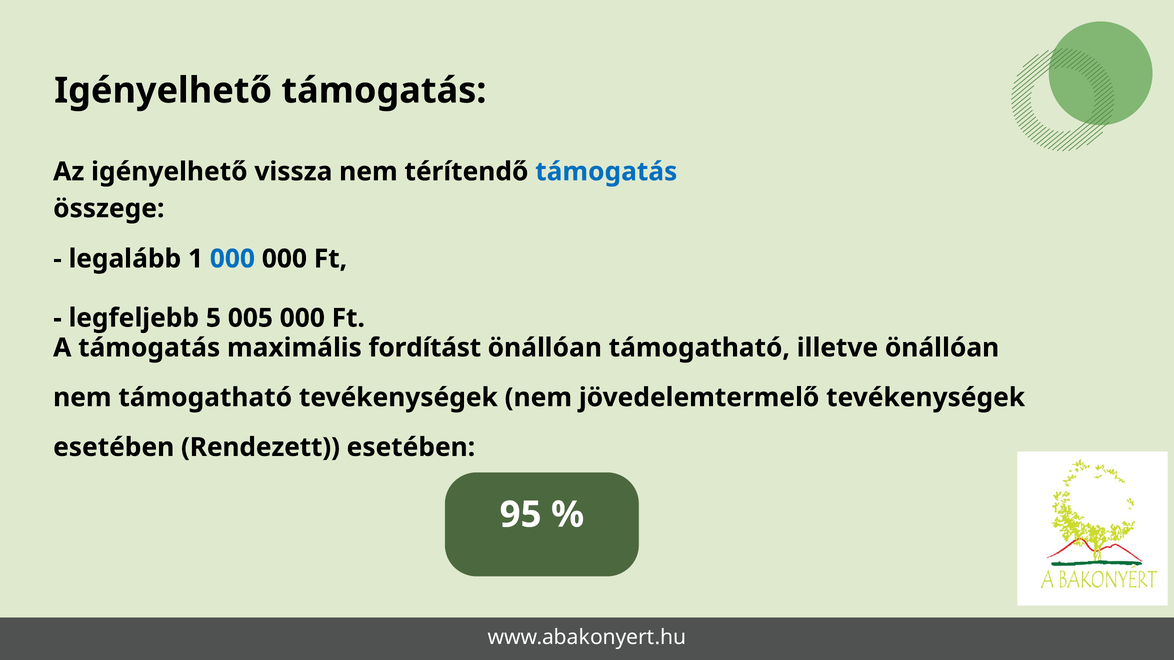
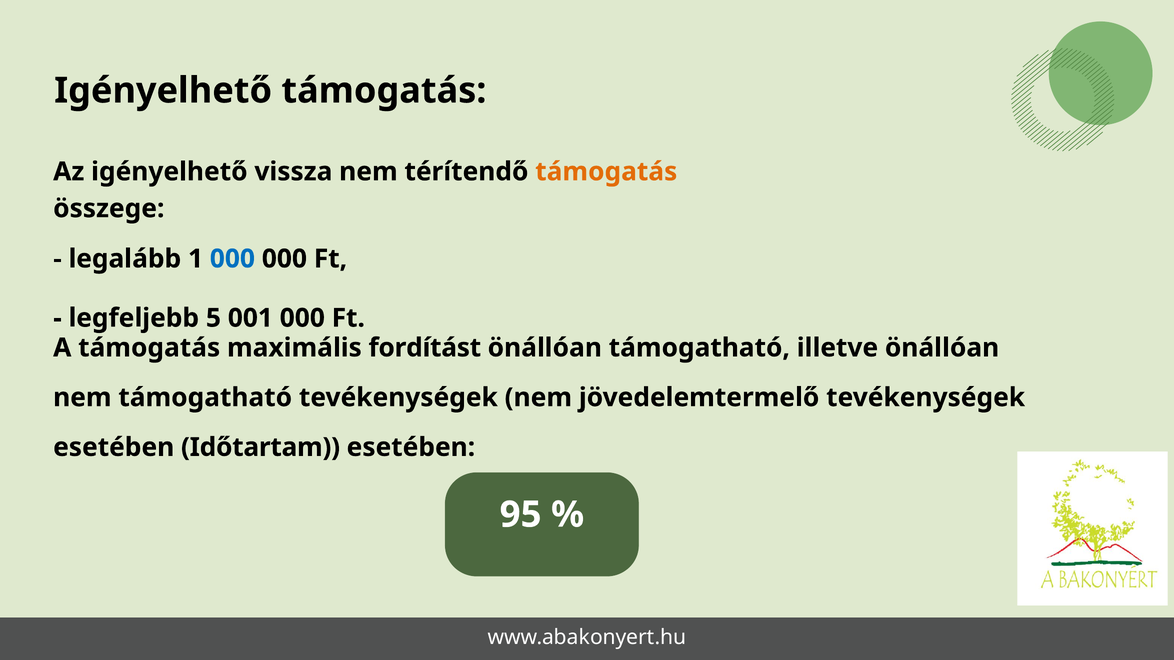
támogatás colour: blue -> orange (606, 172)
005: 005 -> 001 (250, 318)
Rendezett: Rendezett -> Időtartam (261, 447)
